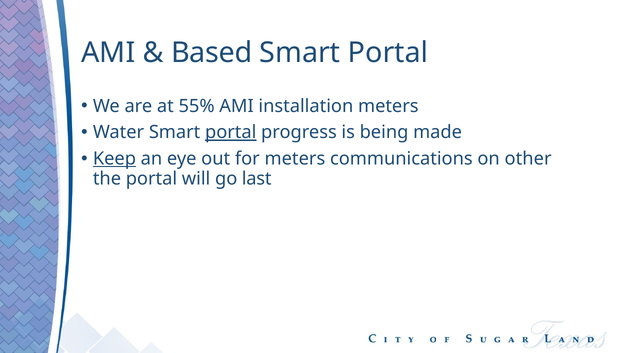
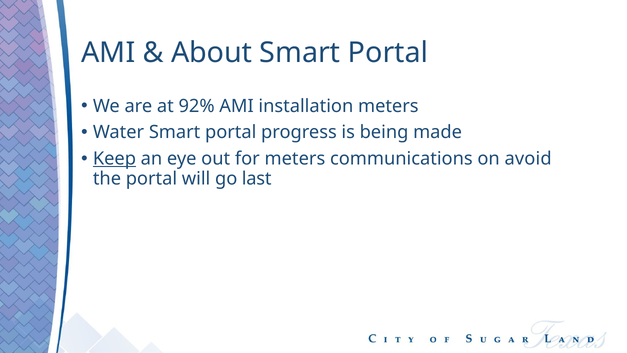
Based: Based -> About (212, 53)
55%: 55% -> 92% (197, 106)
portal underline: present -> none (231, 132)
other: other -> avoid (528, 159)
